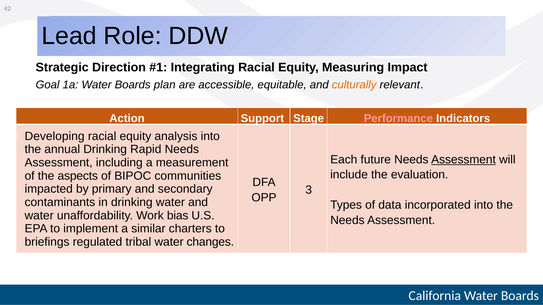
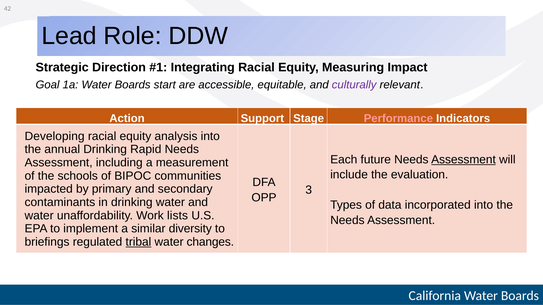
plan: plan -> start (165, 85)
culturally colour: orange -> purple (354, 85)
aspects: aspects -> schools (78, 176)
bias: bias -> lists (178, 216)
charters: charters -> diversity (190, 229)
tribal underline: none -> present (138, 242)
